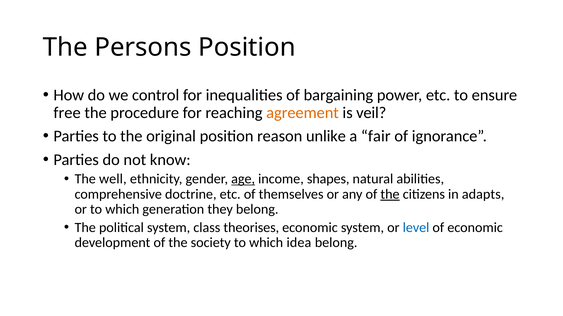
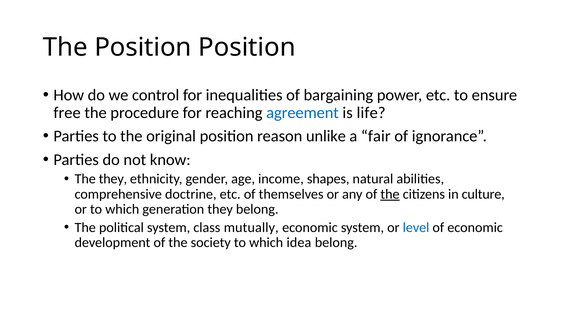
The Persons: Persons -> Position (143, 47)
agreement colour: orange -> blue (303, 113)
veil: veil -> life (371, 113)
The well: well -> they (113, 179)
age underline: present -> none (243, 179)
adapts: adapts -> culture (483, 195)
theorises: theorises -> mutually (251, 228)
